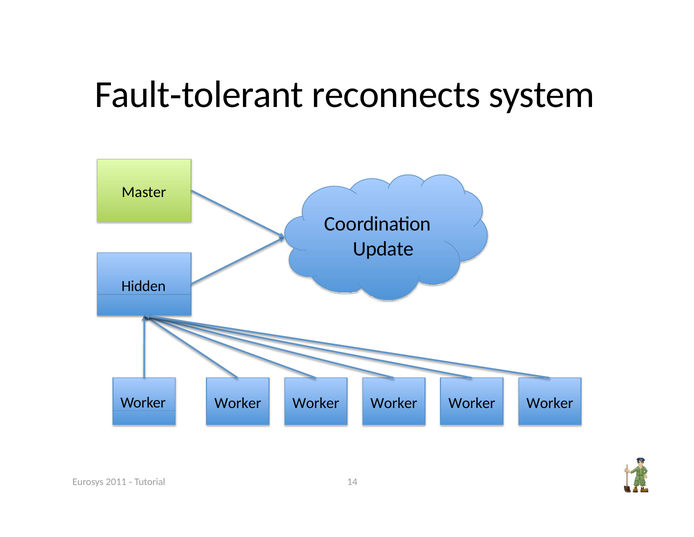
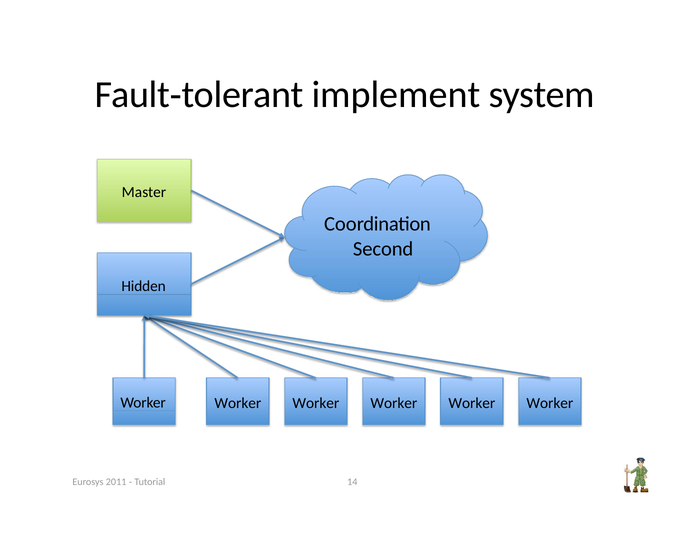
reconnects: reconnects -> implement (396, 95)
Update: Update -> Second (383, 248)
